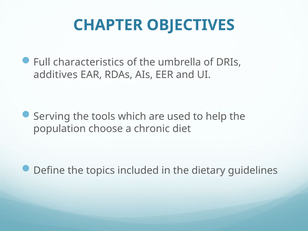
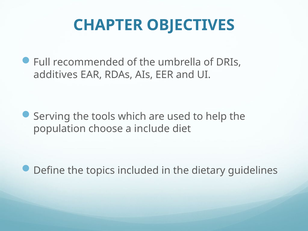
characteristics: characteristics -> recommended (89, 62)
chronic: chronic -> include (152, 129)
